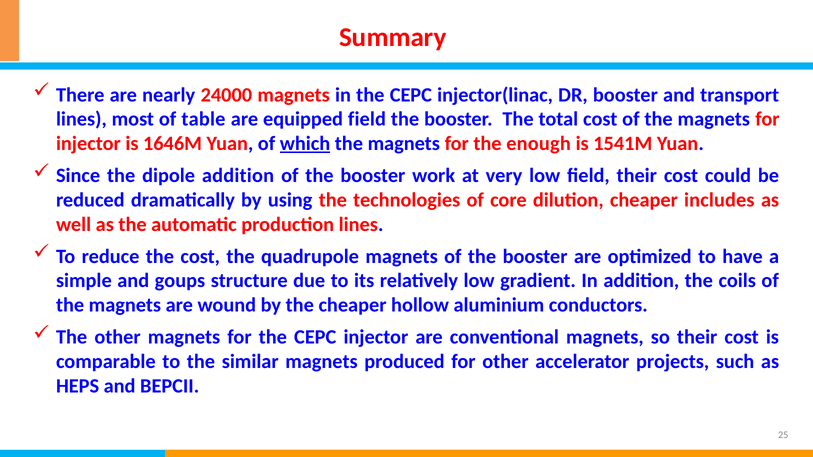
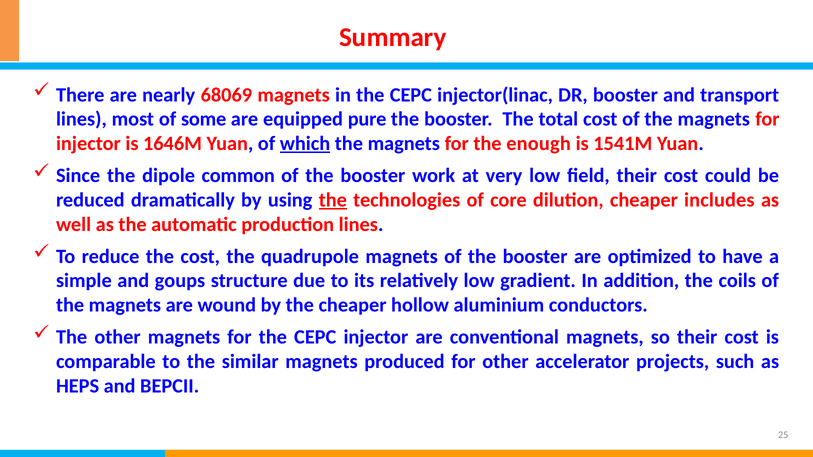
24000: 24000 -> 68069 (226, 95)
table: table -> some (204, 119)
equipped field: field -> pure (367, 119)
dipole addition: addition -> common (238, 176)
the underline: none -> present (333, 200)
